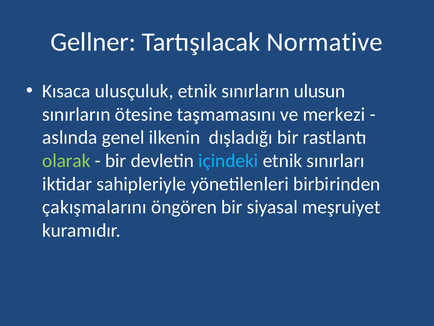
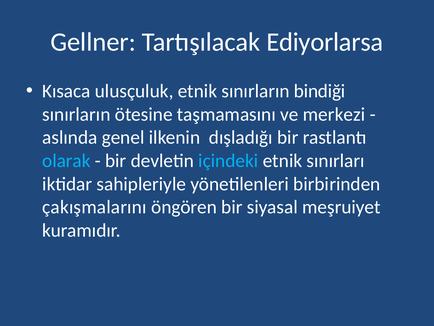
Normative: Normative -> Ediyorlarsa (325, 42)
ulusun: ulusun -> bindiği (320, 91)
olarak colour: light green -> light blue (66, 161)
